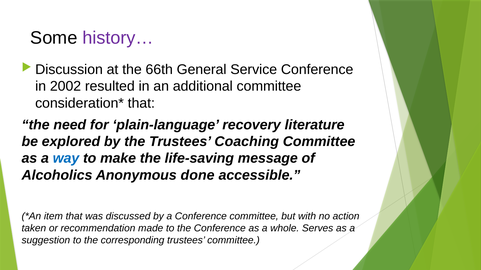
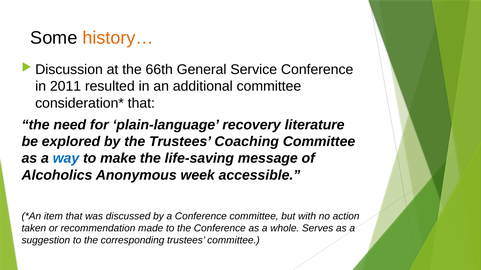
history… colour: purple -> orange (118, 38)
2002: 2002 -> 2011 (66, 86)
done: done -> week (198, 176)
